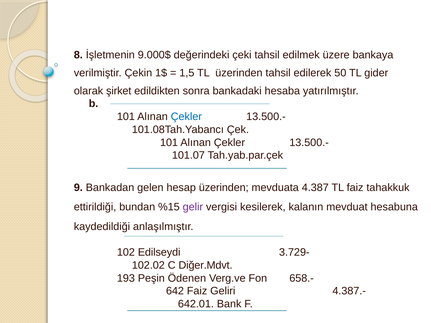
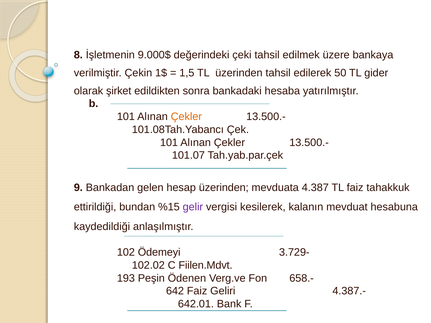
Çekler colour: blue -> orange (186, 117)
Edilseydi: Edilseydi -> Ödemeyi (159, 253)
Diğer.Mdvt: Diğer.Mdvt -> Fiilen.Mdvt (206, 265)
